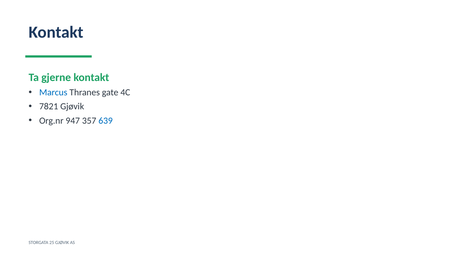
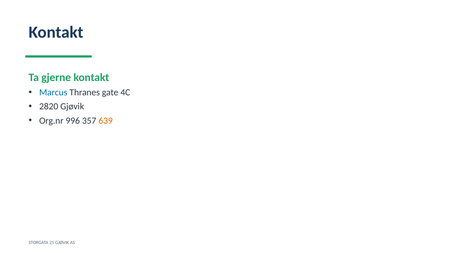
7821: 7821 -> 2820 (49, 107)
947: 947 -> 996 (73, 121)
639 colour: blue -> orange (106, 121)
